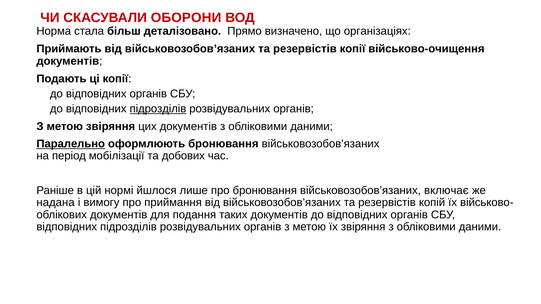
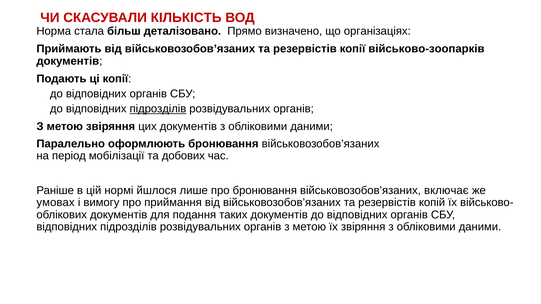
ОБОРОНИ: ОБОРОНИ -> КІЛЬКІСТЬ (186, 18)
військово-очищення: військово-очищення -> військово-зоопарків (426, 49)
Паралельно underline: present -> none (71, 144)
надана: надана -> умовах (56, 203)
